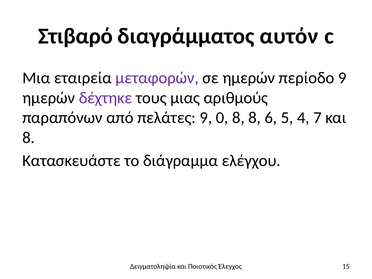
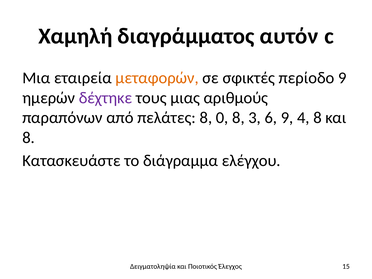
Στιβαρό: Στιβαρό -> Χαμηλή (75, 36)
μεταφορών colour: purple -> orange (157, 78)
σε ημερών: ημερών -> σφικτές (249, 78)
πελάτες 9: 9 -> 8 (206, 118)
8 8: 8 -> 3 (255, 118)
6 5: 5 -> 9 (287, 118)
4 7: 7 -> 8 (318, 118)
